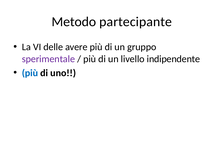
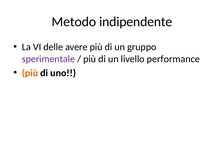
partecipante: partecipante -> indipendente (136, 22)
indipendente: indipendente -> performance (173, 59)
più colour: blue -> orange (30, 73)
